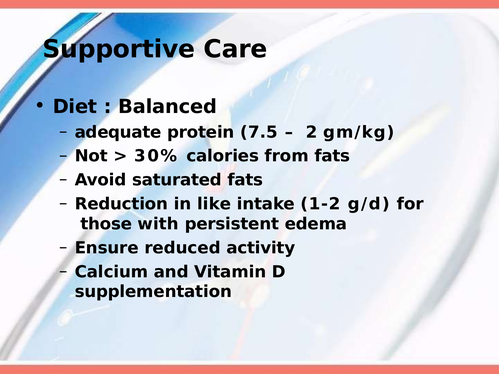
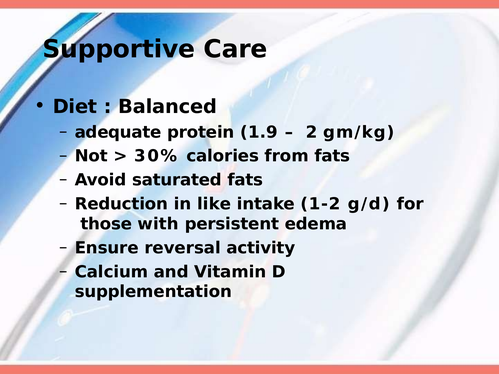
7.5: 7.5 -> 1.9 (259, 132)
reduced: reduced -> reversal (183, 248)
